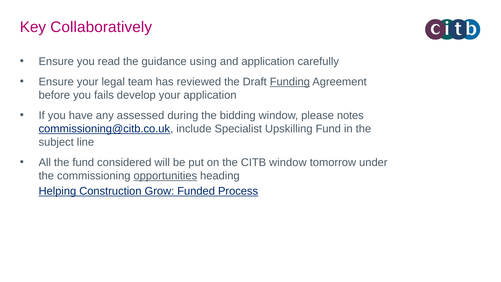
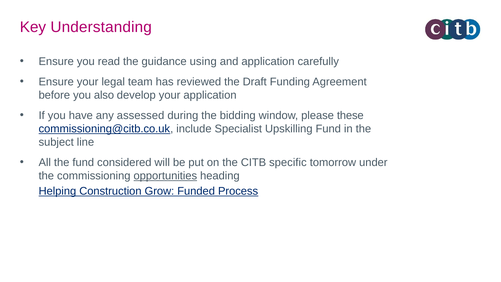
Collaboratively: Collaboratively -> Understanding (101, 27)
Funding underline: present -> none (290, 82)
fails: fails -> also (104, 95)
notes: notes -> these (350, 115)
CITB window: window -> specific (288, 162)
